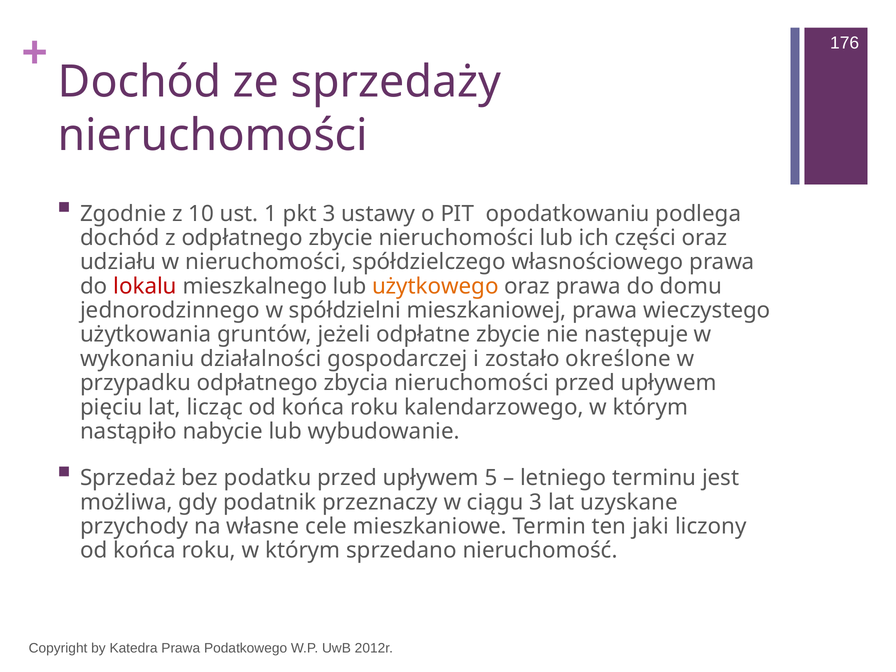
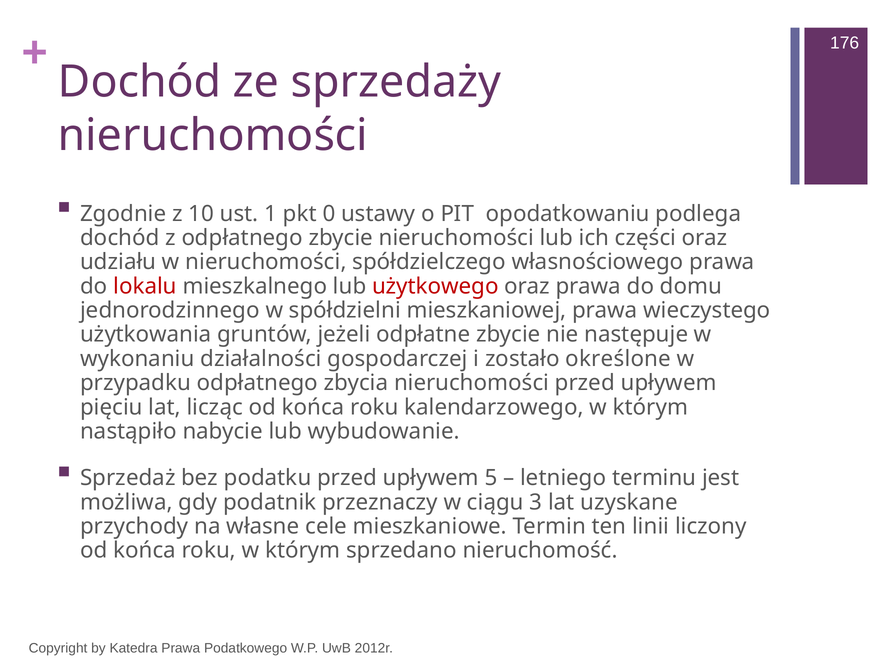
pkt 3: 3 -> 0 (329, 214)
użytkowego colour: orange -> red (435, 286)
jaki: jaki -> linii (651, 526)
